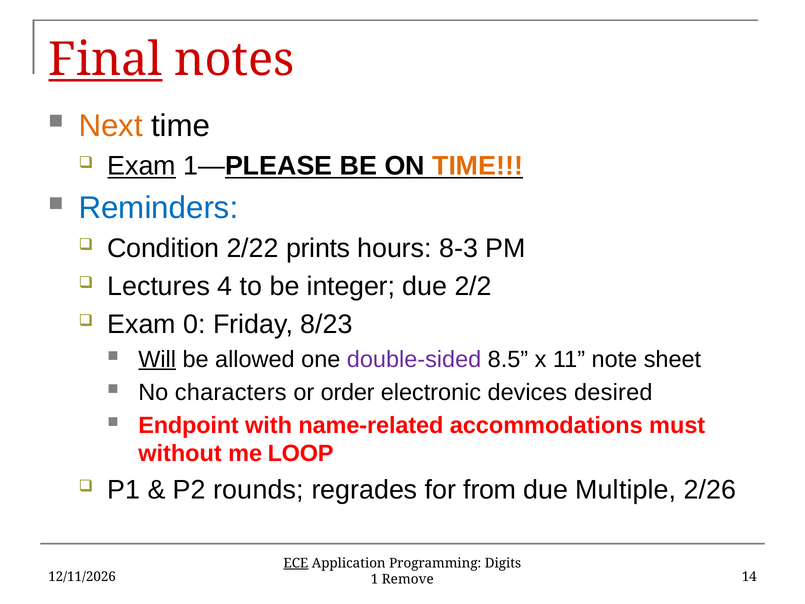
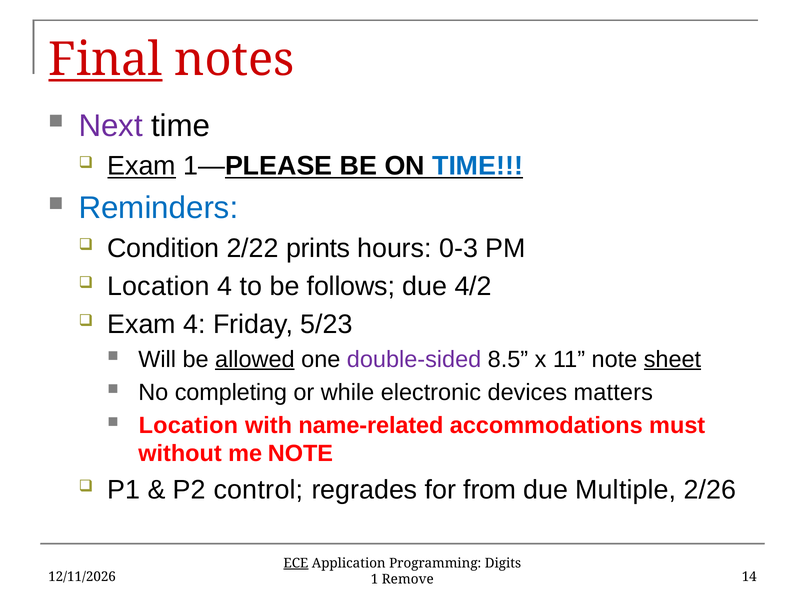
Next colour: orange -> purple (111, 126)
TIME colour: orange -> blue (478, 166)
8-3: 8-3 -> 0-3 (459, 248)
Lectures: Lectures -> Location (159, 286)
integer: integer -> follows (351, 286)
2/2: 2/2 -> 4/2 (473, 286)
Exam 0: 0 -> 4 (194, 324)
8/23: 8/23 -> 5/23 (327, 324)
Will underline: present -> none (157, 359)
allowed underline: none -> present (255, 359)
sheet underline: none -> present (672, 359)
characters: characters -> completing (231, 392)
order: order -> while (348, 392)
desired: desired -> matters (613, 392)
Endpoint: Endpoint -> Location (188, 425)
me LOOP: LOOP -> NOTE (300, 454)
rounds: rounds -> control (258, 490)
